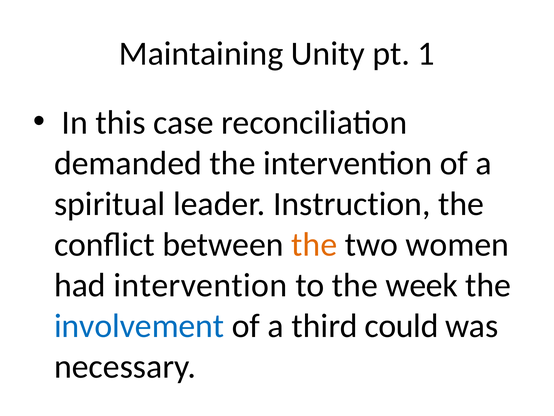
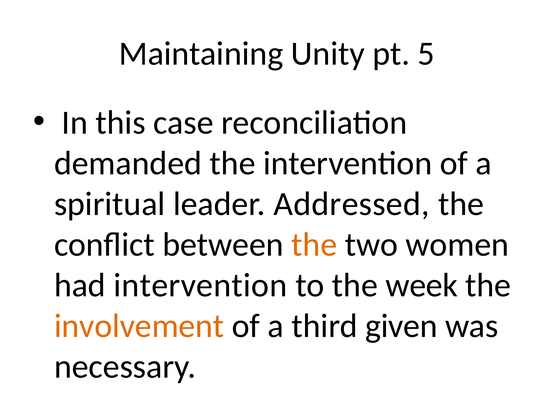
1: 1 -> 5 (426, 54)
Instruction: Instruction -> Addressed (352, 204)
involvement colour: blue -> orange (139, 325)
could: could -> given (401, 325)
